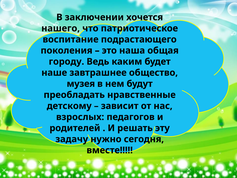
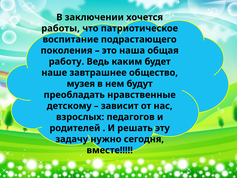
нашего: нашего -> работы (61, 28)
городу: городу -> работу (66, 61)
